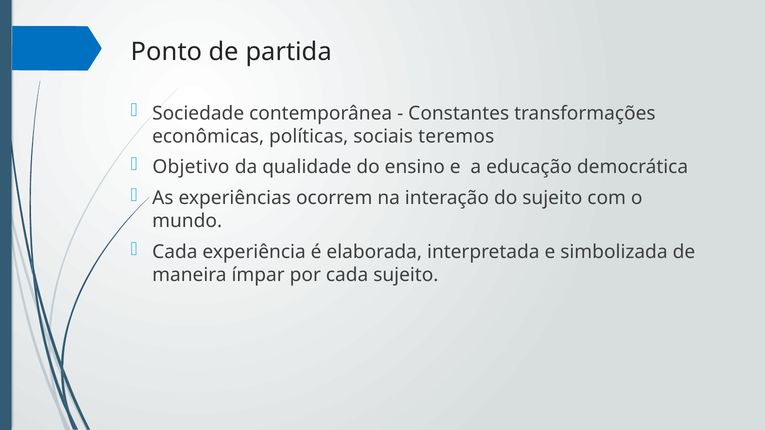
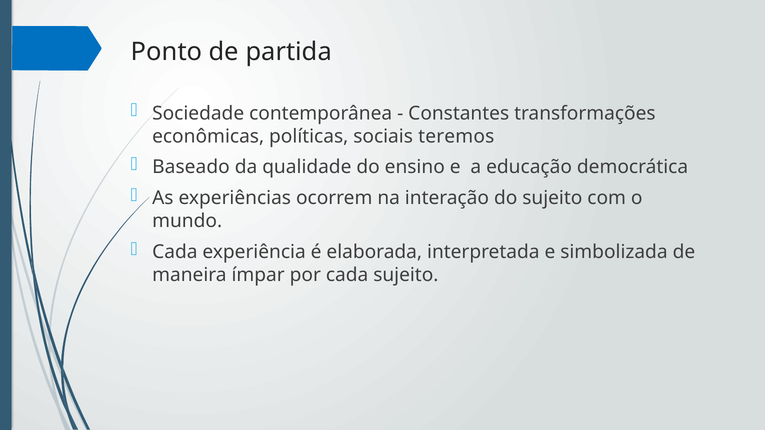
Objetivo: Objetivo -> Baseado (191, 167)
